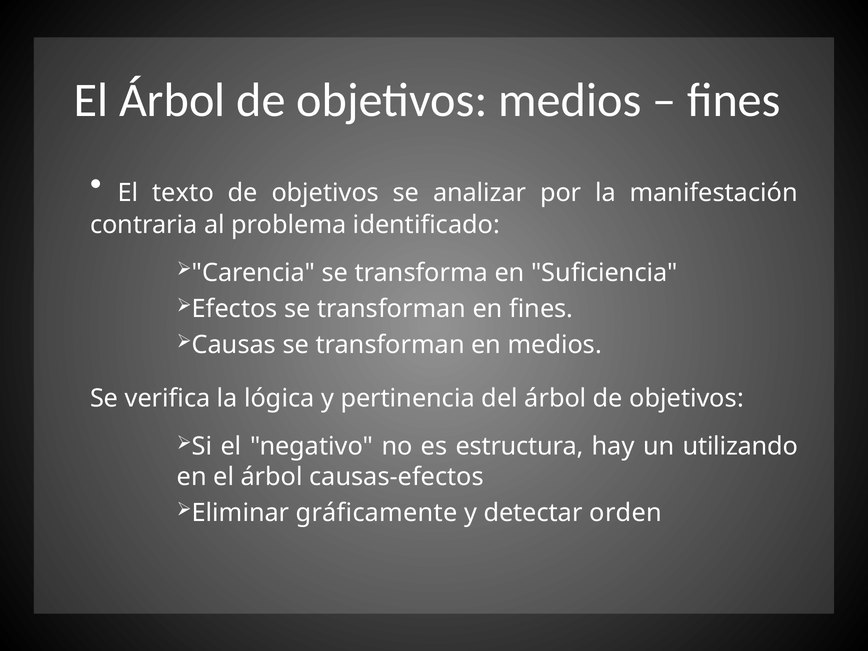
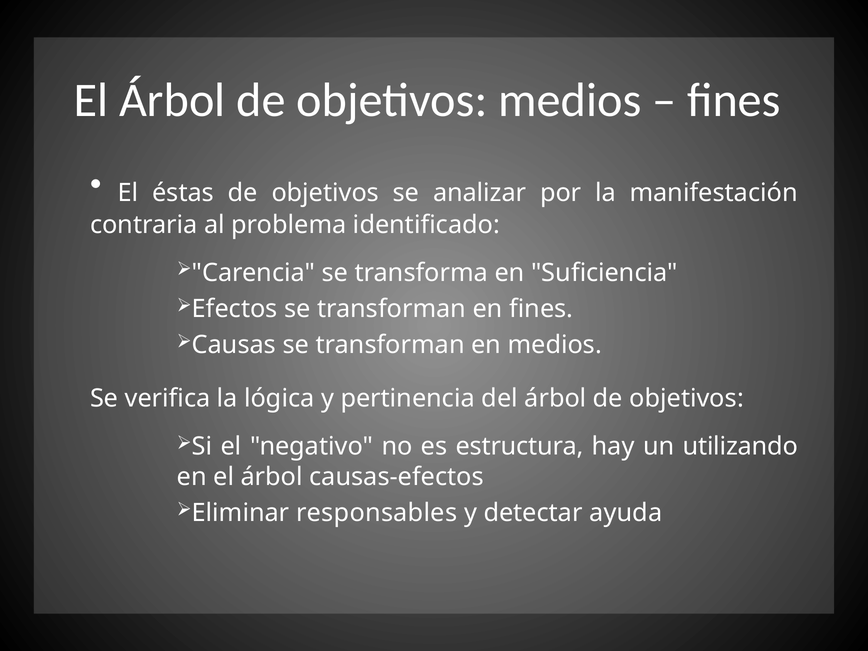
texto: texto -> éstas (183, 193)
gráficamente: gráficamente -> responsables (377, 513)
orden: orden -> ayuda (626, 513)
